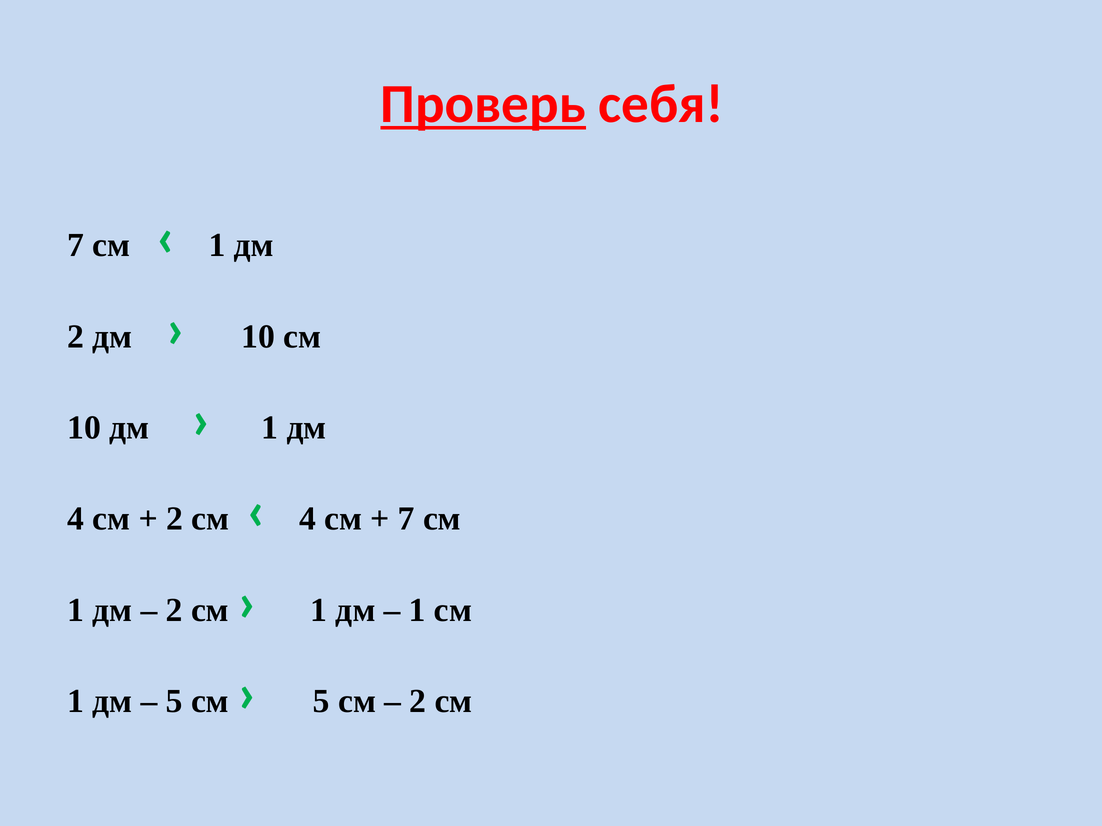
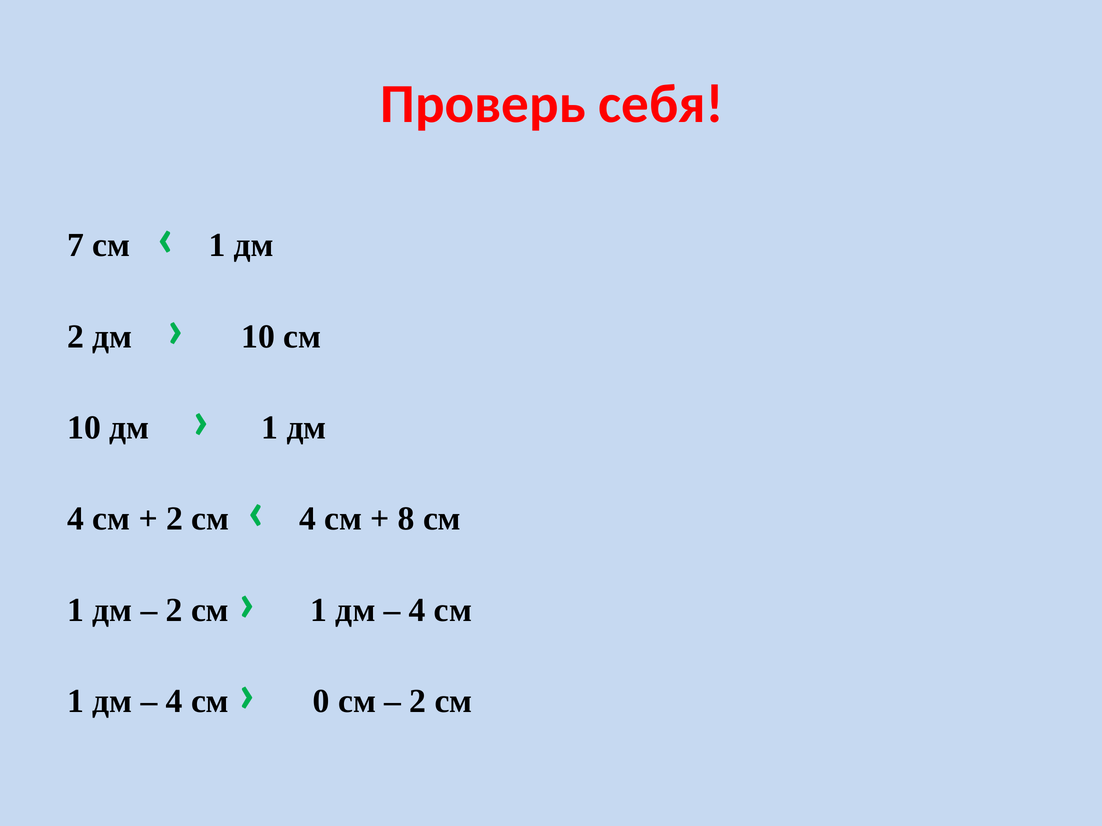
Проверь underline: present -> none (483, 104)
7: 7 -> 8 (406, 519)
1: 1 -> 4 (417, 610)
5: 5 -> 4 (174, 702)
5: 5 -> 0 (321, 702)
